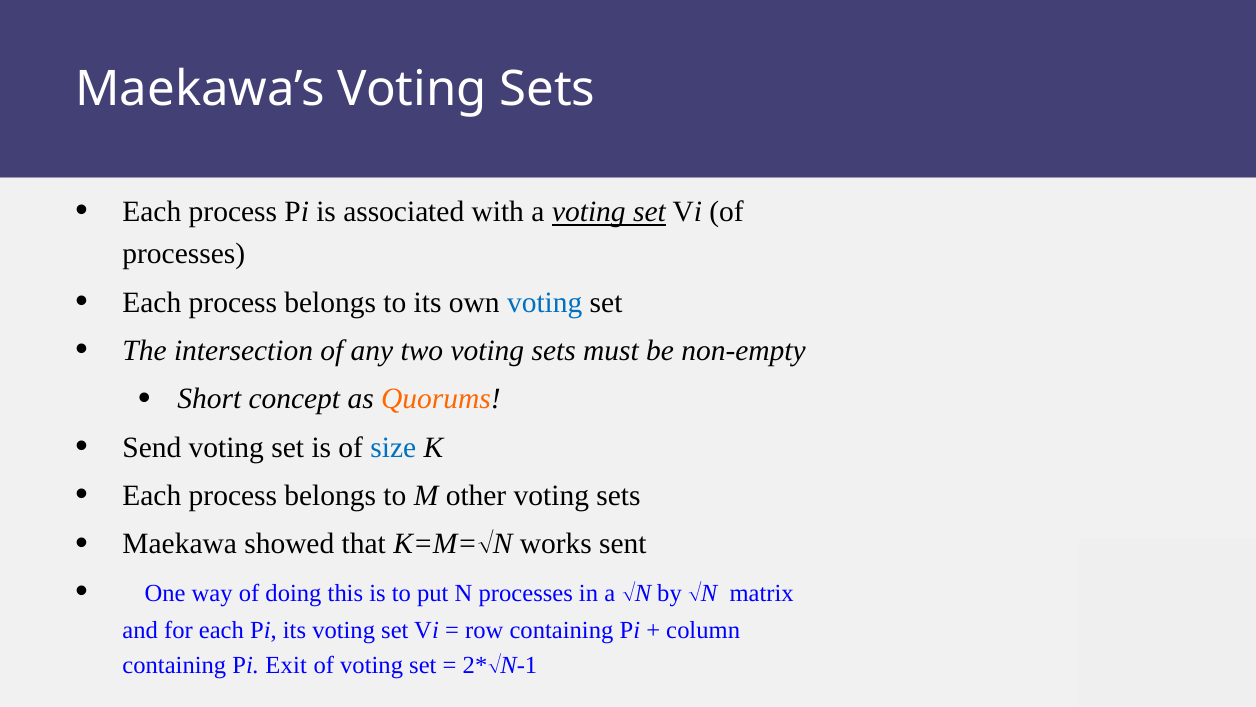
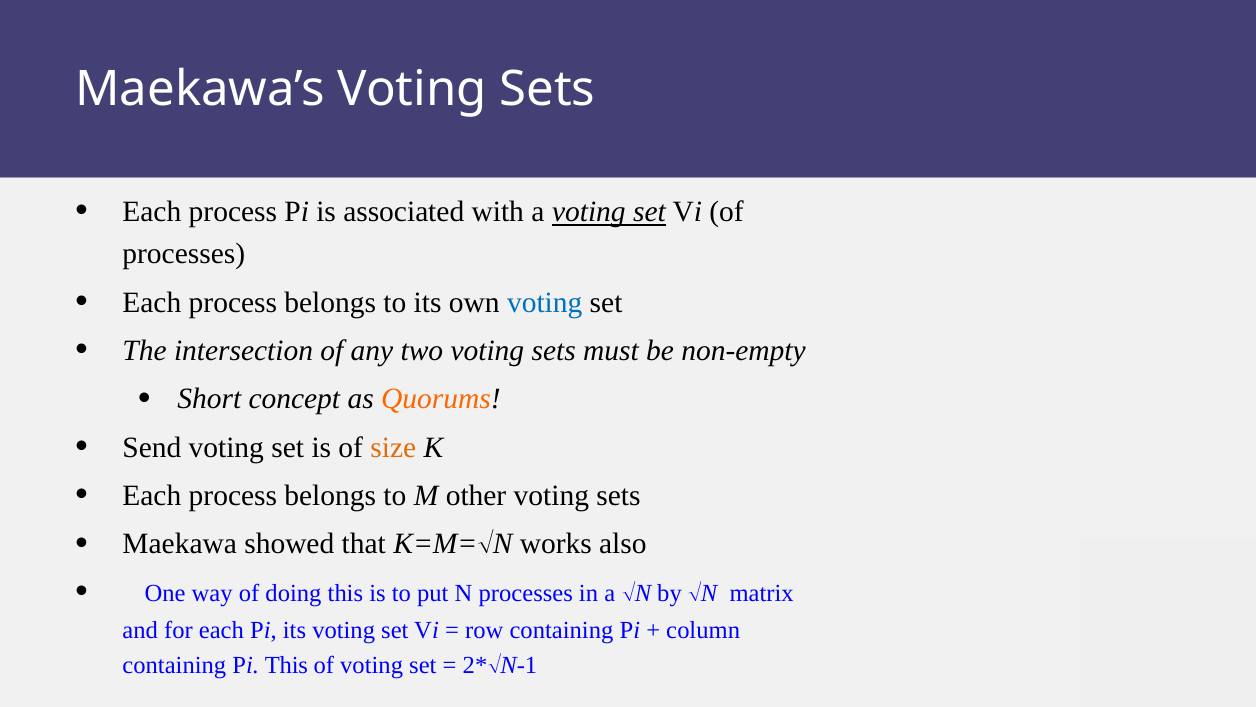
size colour: blue -> orange (393, 448)
sent: sent -> also (623, 544)
Pi Exit: Exit -> This (286, 666)
